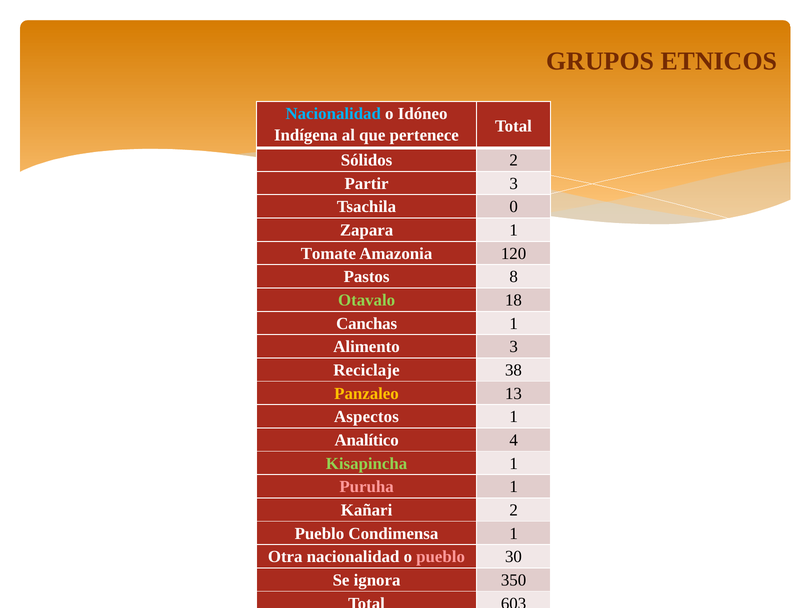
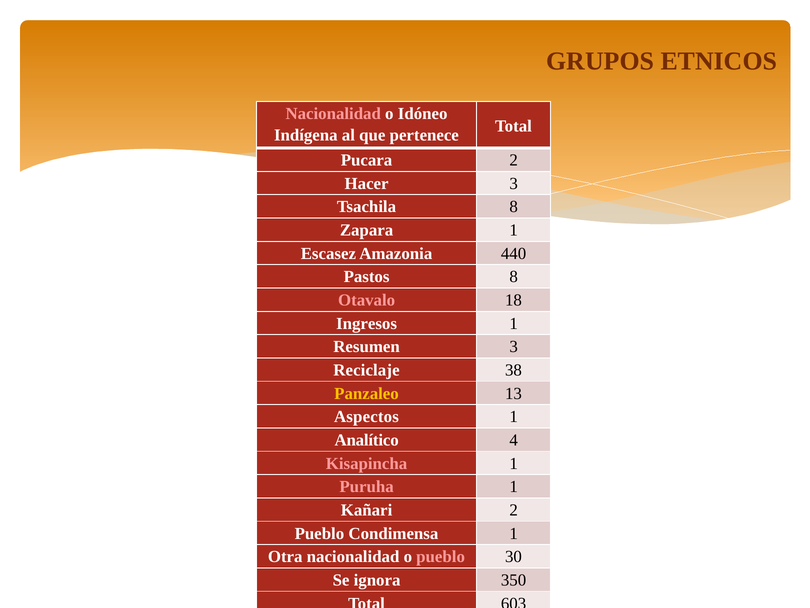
Nacionalidad colour: light blue -> pink (333, 113)
Sólidos: Sólidos -> Pucara (367, 160)
Partir: Partir -> Hacer (367, 183)
Tsachila 0: 0 -> 8 (514, 207)
Tomate: Tomate -> Escasez (328, 253)
120: 120 -> 440 (514, 253)
Otavalo colour: light green -> pink (367, 300)
Canchas: Canchas -> Ingresos (367, 323)
Alimento: Alimento -> Resumen (367, 347)
Kisapincha colour: light green -> pink (367, 463)
